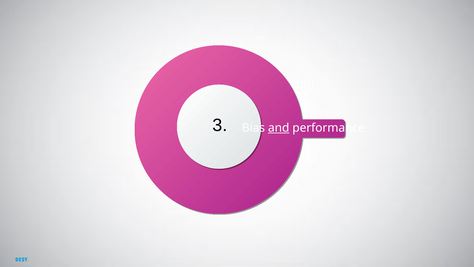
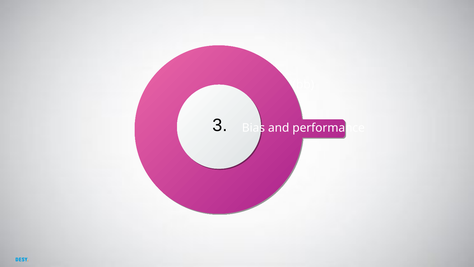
and underline: present -> none (279, 128)
